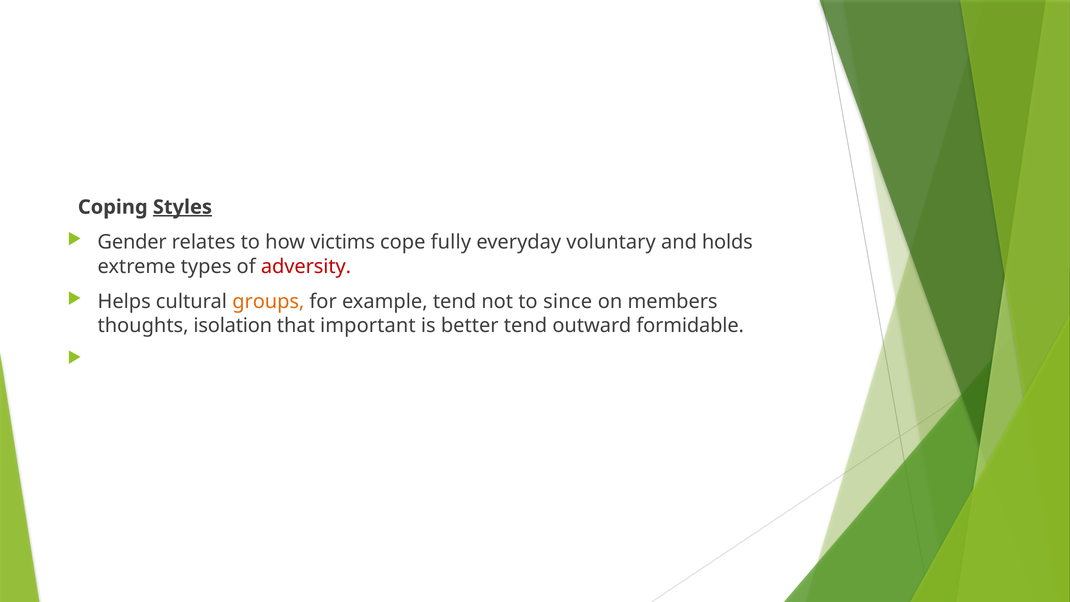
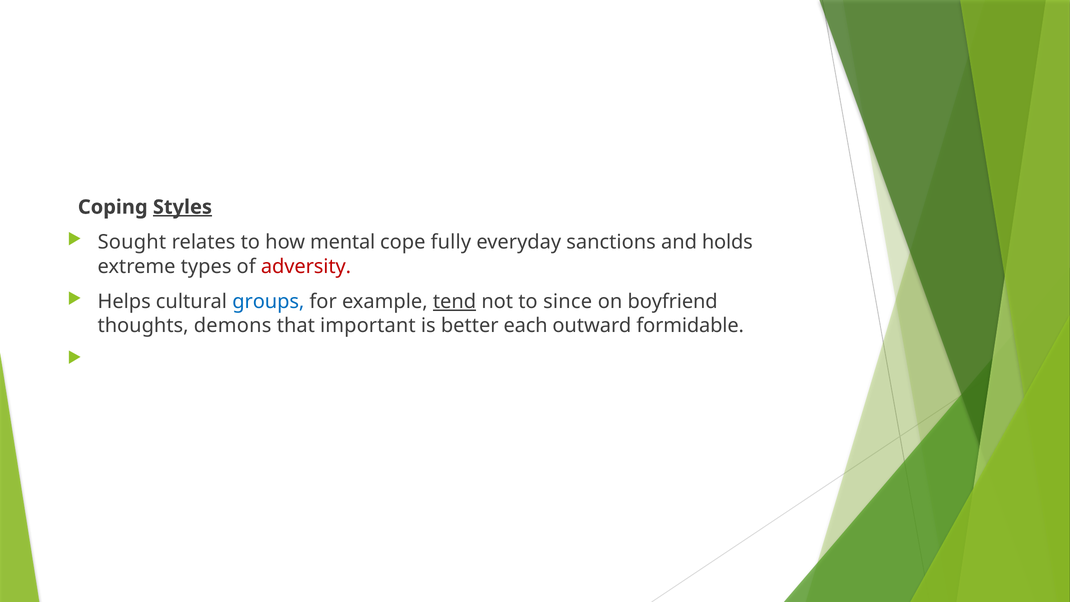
Gender: Gender -> Sought (132, 242)
victims: victims -> mental (343, 242)
voluntary: voluntary -> sanctions (611, 242)
groups colour: orange -> blue (268, 302)
tend underline: none -> present (455, 302)
members: members -> boyfriend (673, 302)
isolation: isolation -> demons (233, 326)
better tend: tend -> each (526, 326)
